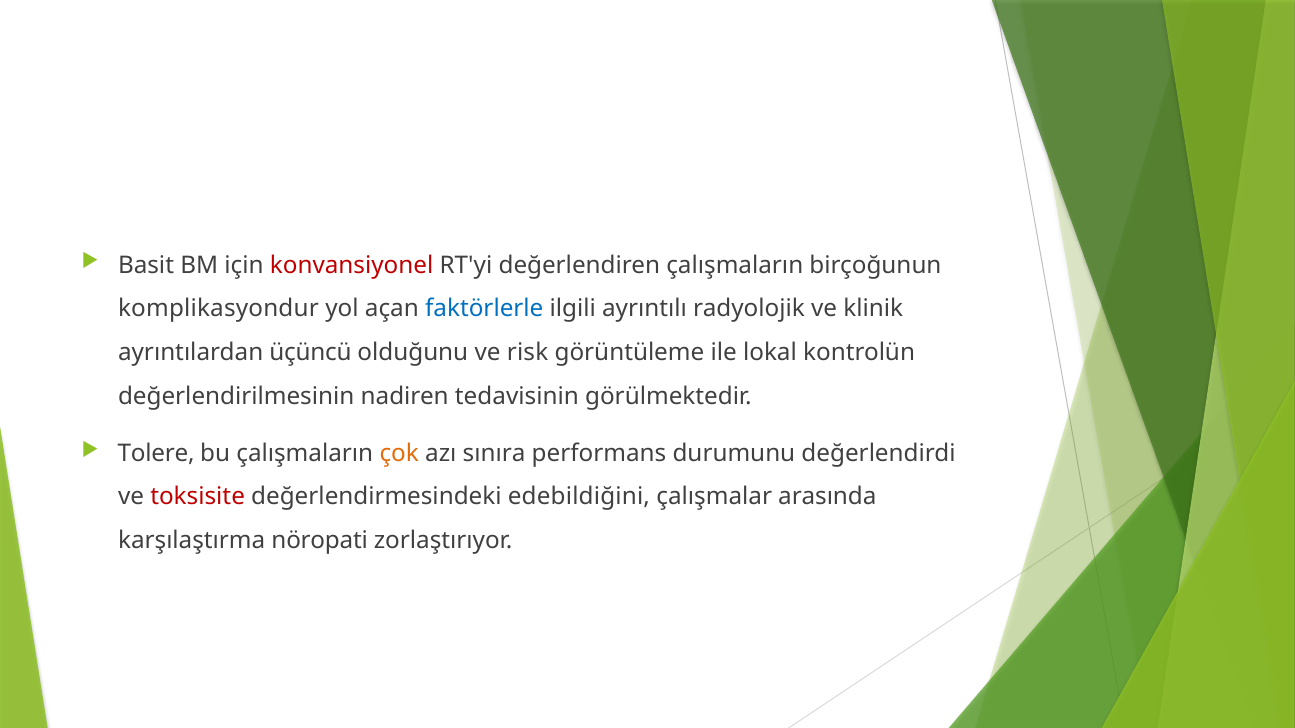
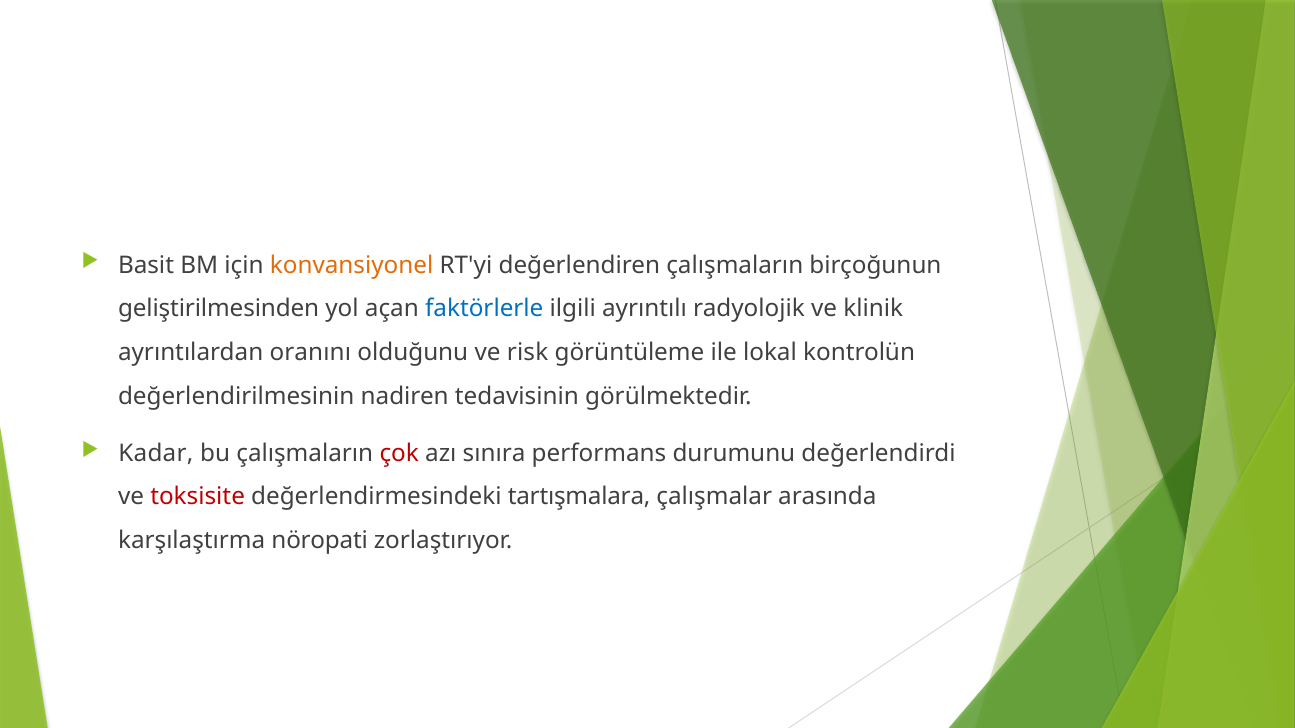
konvansiyonel colour: red -> orange (352, 265)
komplikasyondur: komplikasyondur -> geliştirilmesinden (219, 309)
üçüncü: üçüncü -> oranını (310, 353)
Tolere: Tolere -> Kadar (156, 454)
çok colour: orange -> red (399, 454)
edebildiğini: edebildiğini -> tartışmalara (579, 497)
